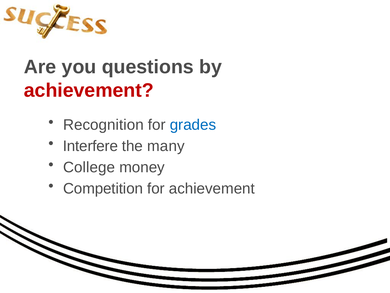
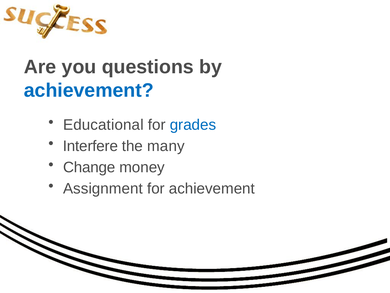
achievement colour: red -> blue (89, 90)
Recognition: Recognition -> Educational (103, 125)
College: College -> Change (89, 167)
Competition: Competition -> Assignment (103, 188)
